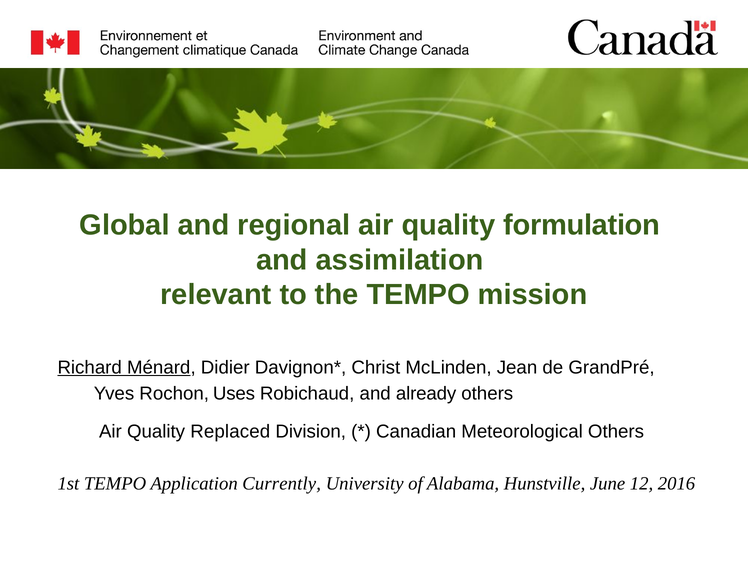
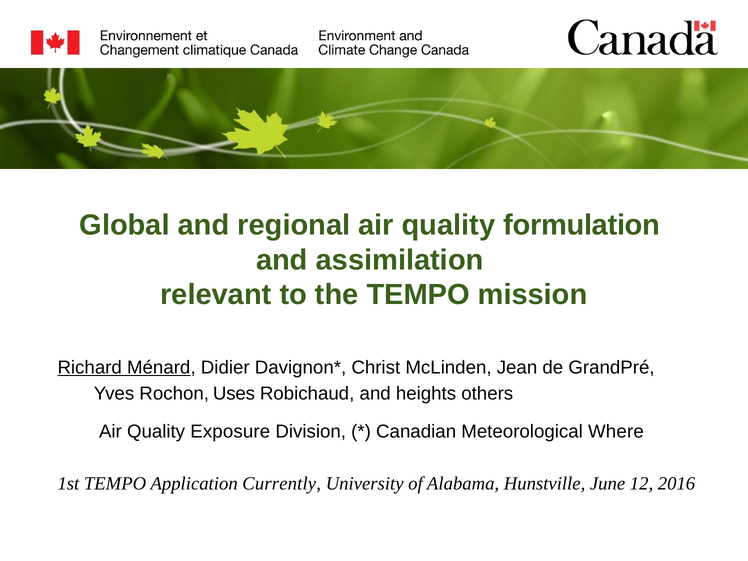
already: already -> heights (426, 394)
Replaced: Replaced -> Exposure (230, 431)
Meteorological Others: Others -> Where (616, 431)
